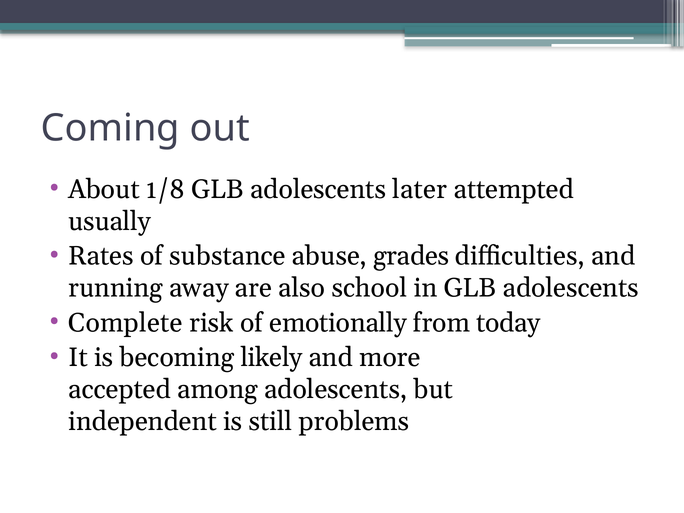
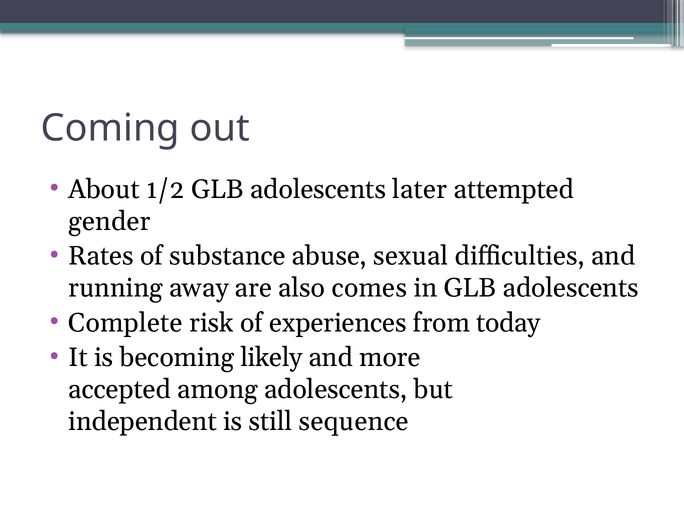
1/8: 1/8 -> 1/2 (165, 189)
usually: usually -> gender (109, 221)
grades: grades -> sexual (411, 256)
school: school -> comes (369, 288)
emotionally: emotionally -> experiences (338, 323)
problems: problems -> sequence (354, 422)
